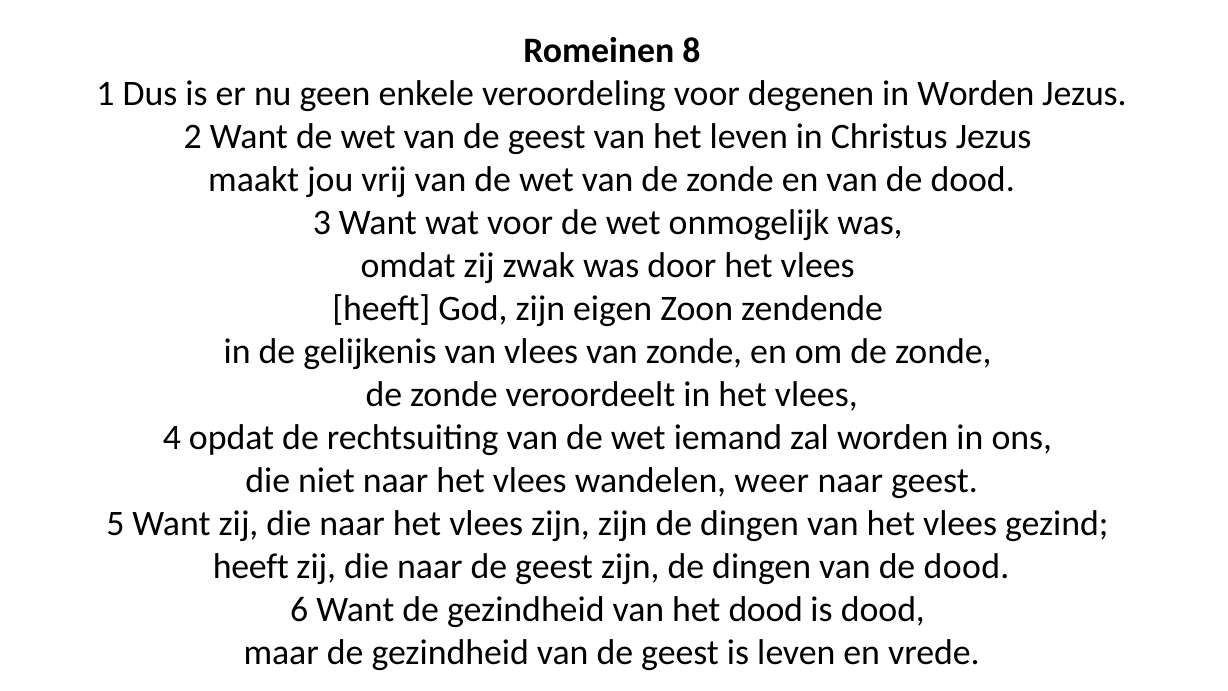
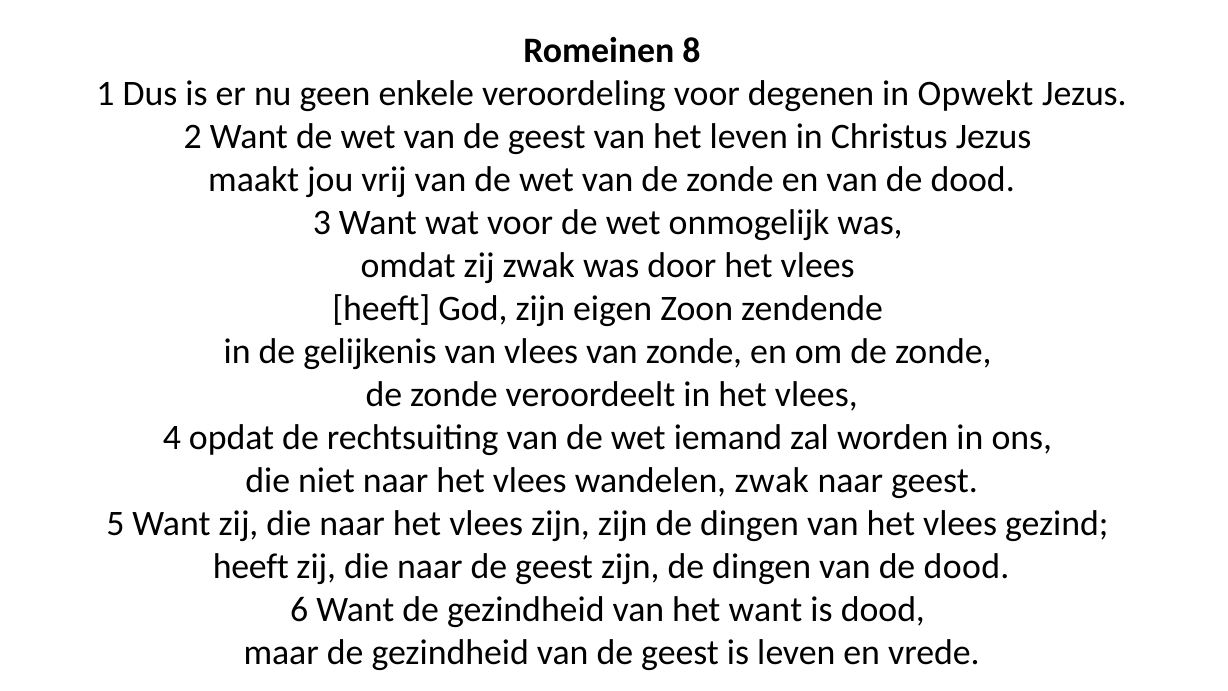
in Worden: Worden -> Opwekt (975, 93)
wandelen weer: weer -> zwak (772, 480)
het dood: dood -> want (765, 609)
